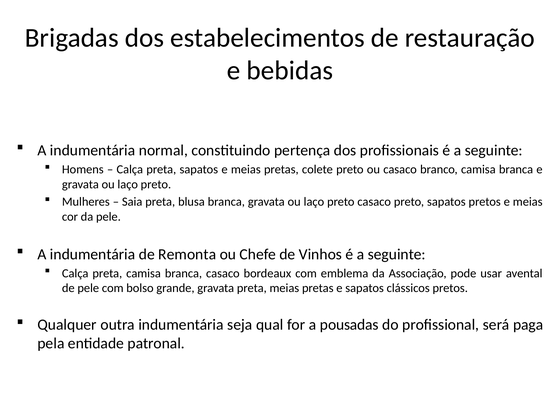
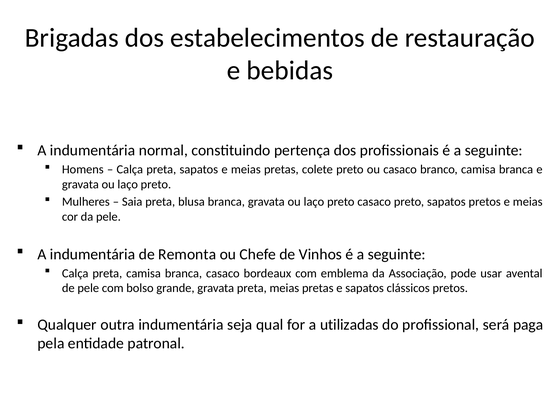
pousadas: pousadas -> utilizadas (349, 325)
